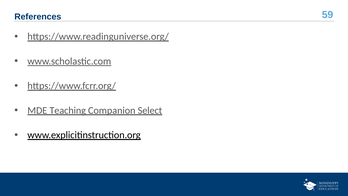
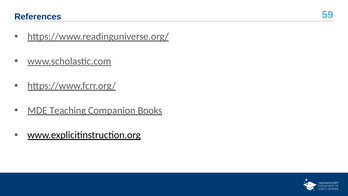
Select: Select -> Books (150, 110)
